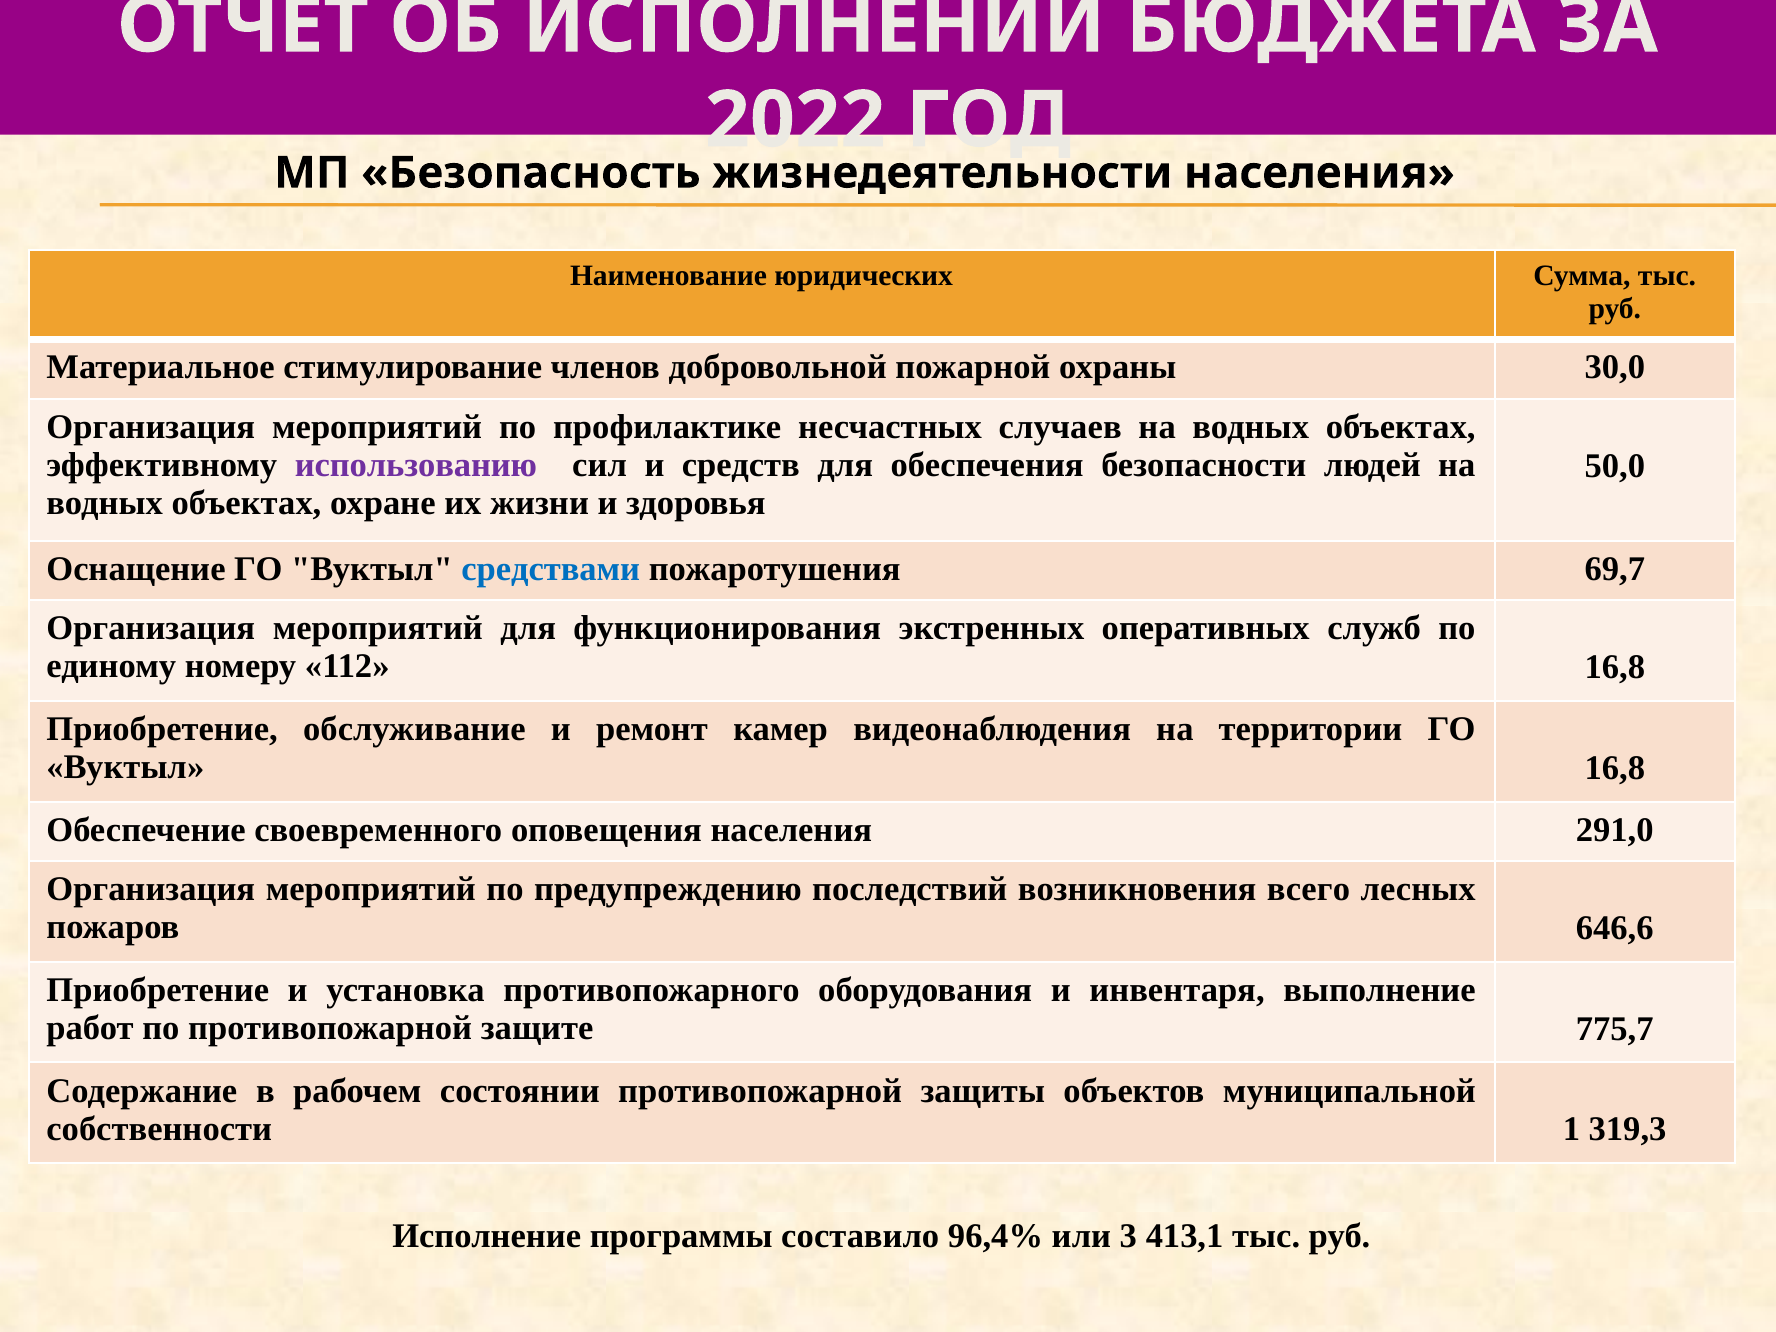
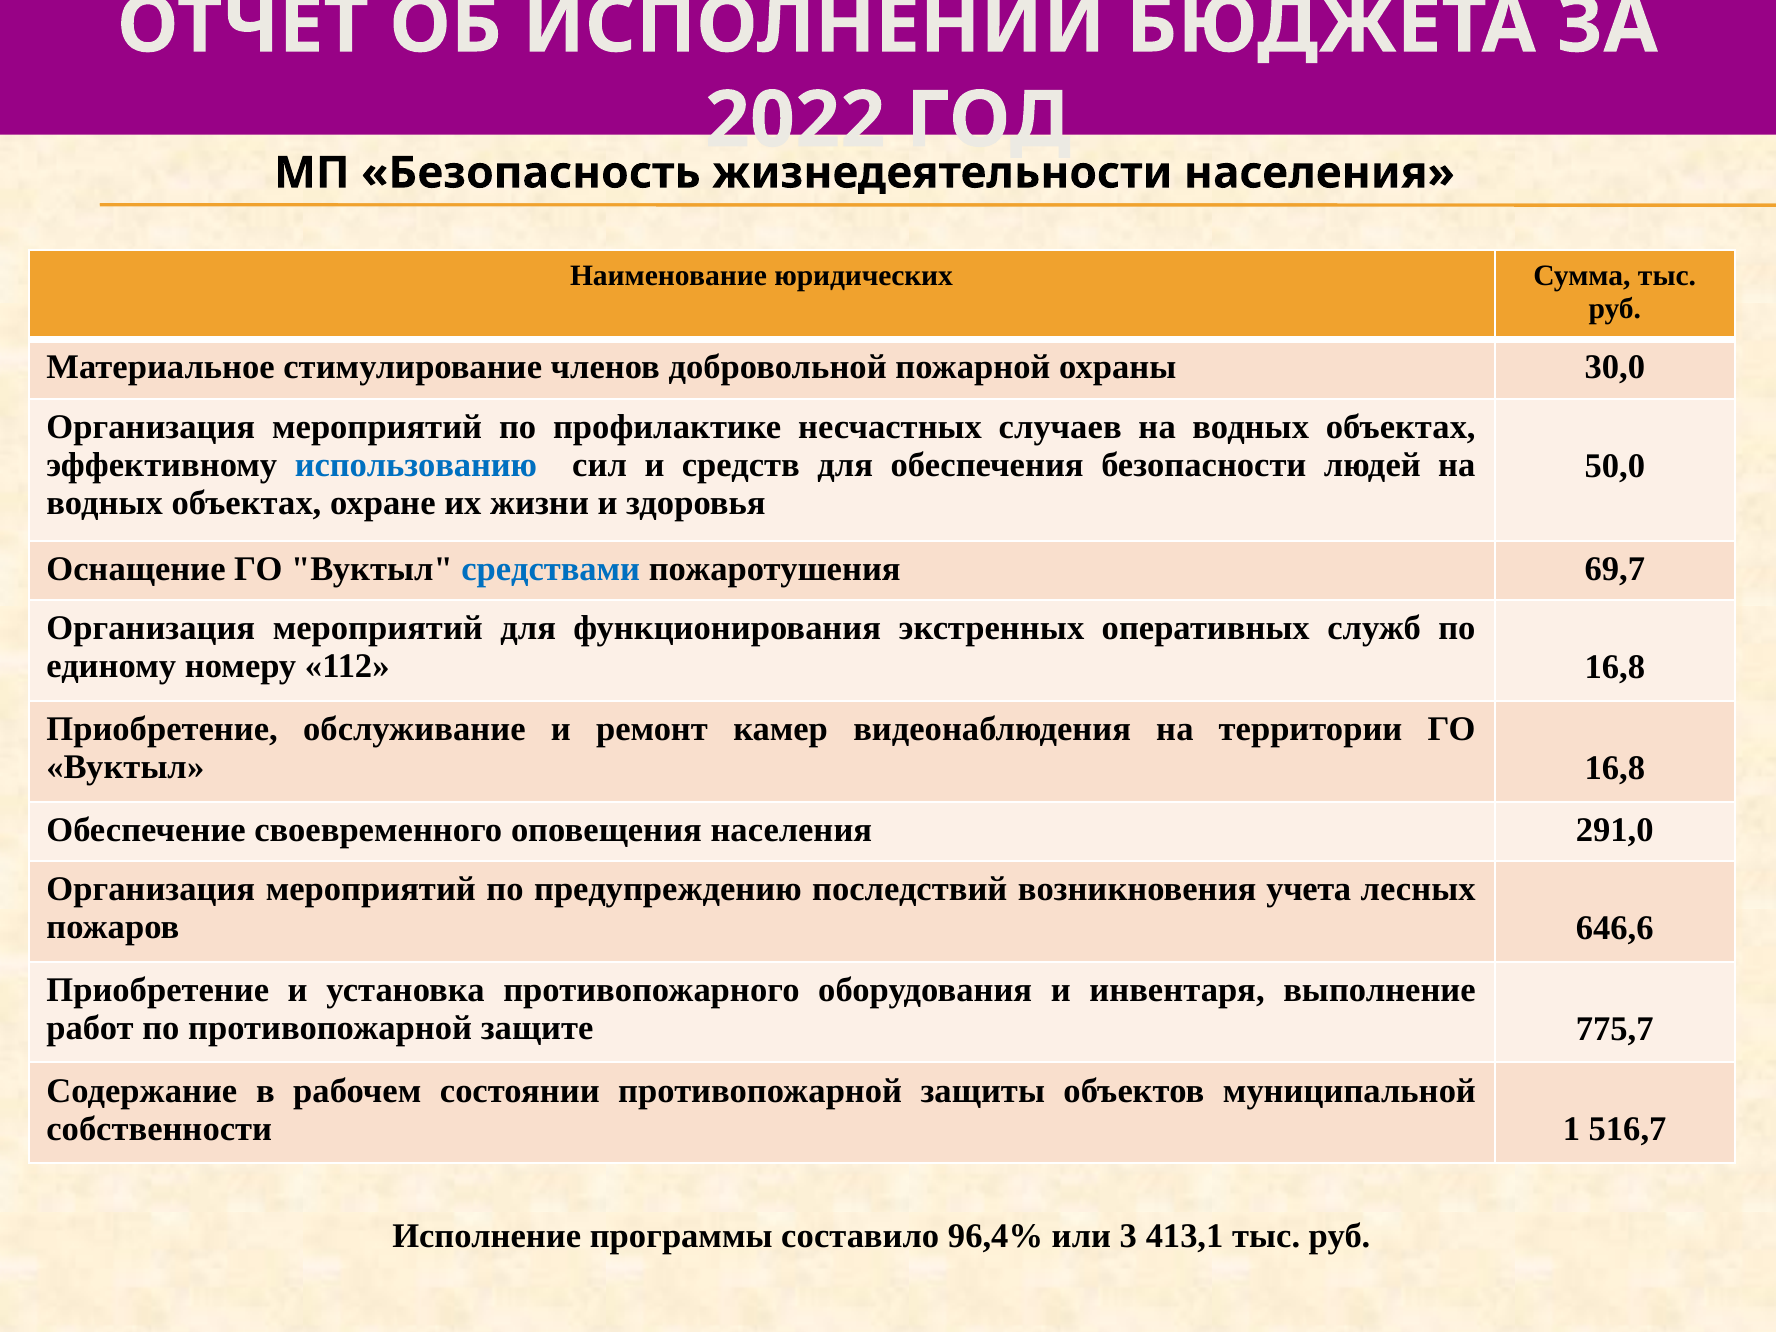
использованию colour: purple -> blue (416, 465)
всего: всего -> учета (1309, 889)
319,3: 319,3 -> 516,7 (1628, 1129)
